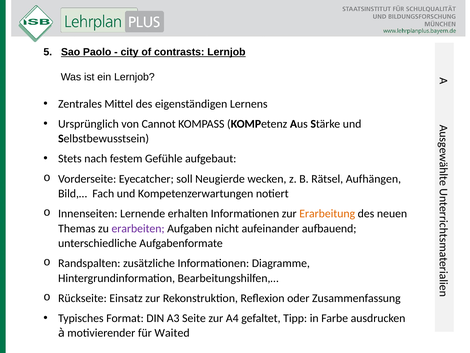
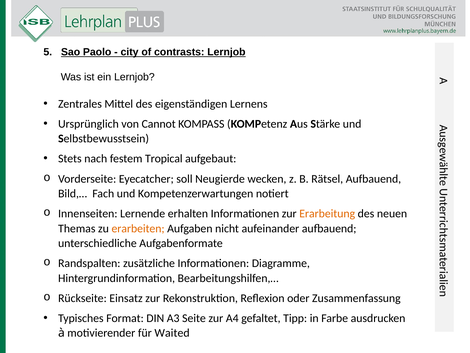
Gefühle: Gefühle -> Tropical (164, 159)
Rätsel Aufhängen: Aufhängen -> Aufbauend (373, 179)
erarbeiten colour: purple -> orange (138, 228)
